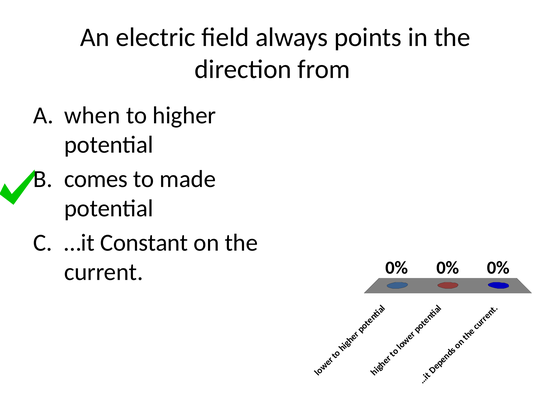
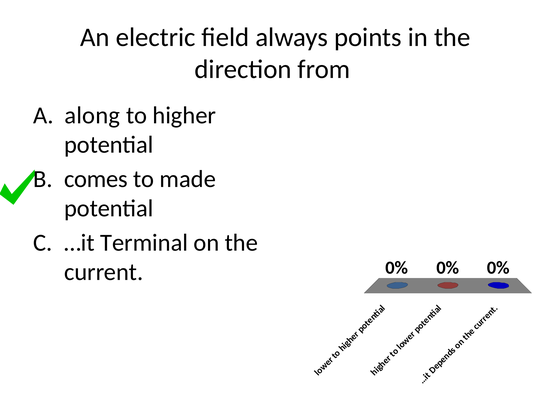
when: when -> along (92, 116)
Constant: Constant -> Terminal (144, 243)
